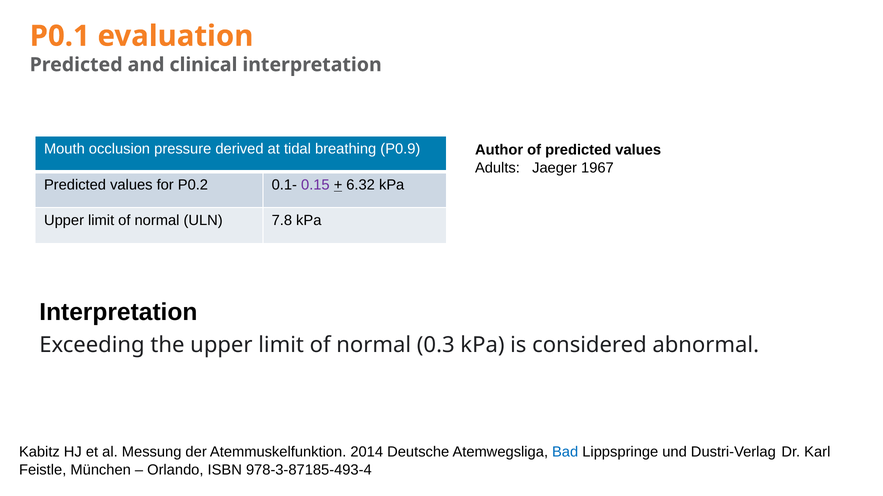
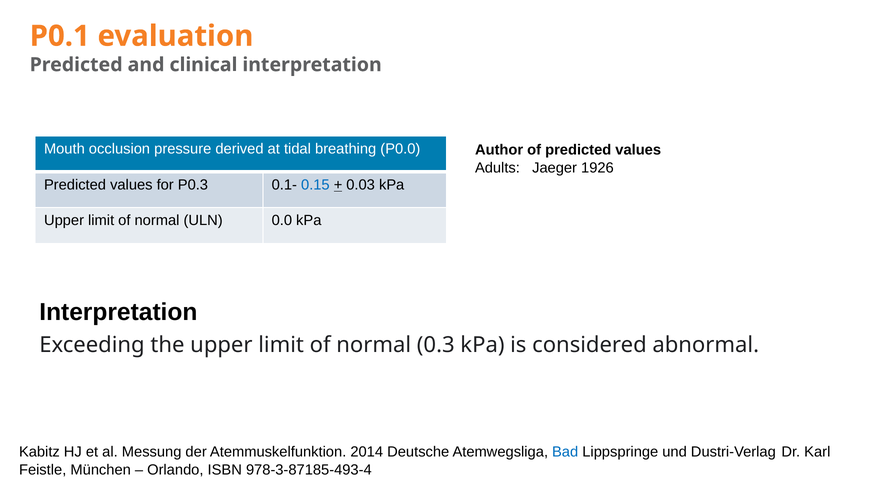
P0.9: P0.9 -> P0.0 (400, 149)
1967: 1967 -> 1926 (597, 168)
P0.2: P0.2 -> P0.3 (193, 185)
0.15 colour: purple -> blue (315, 185)
6.32: 6.32 -> 0.03 (361, 185)
7.8: 7.8 -> 0.0 (282, 221)
